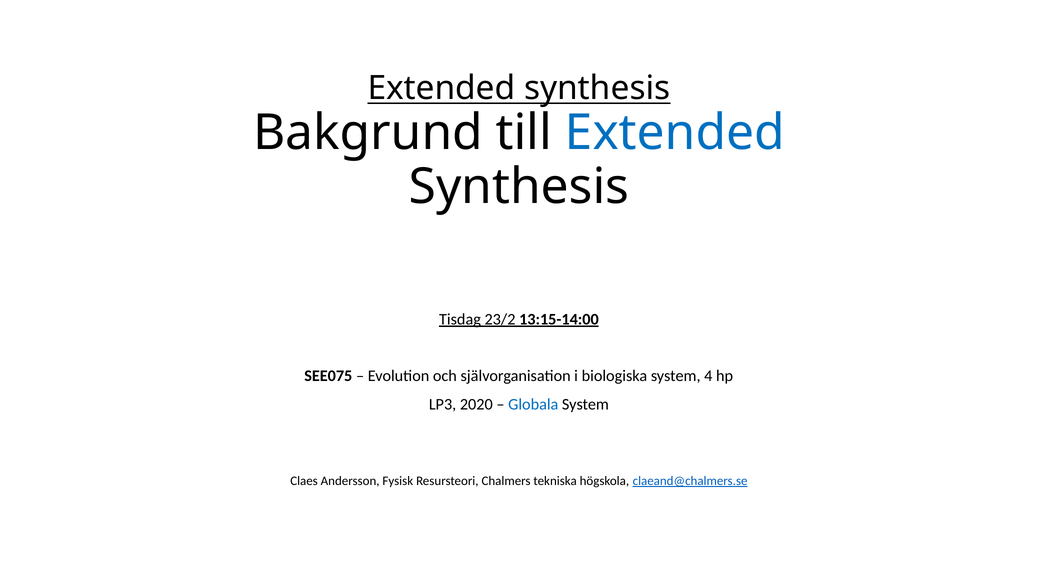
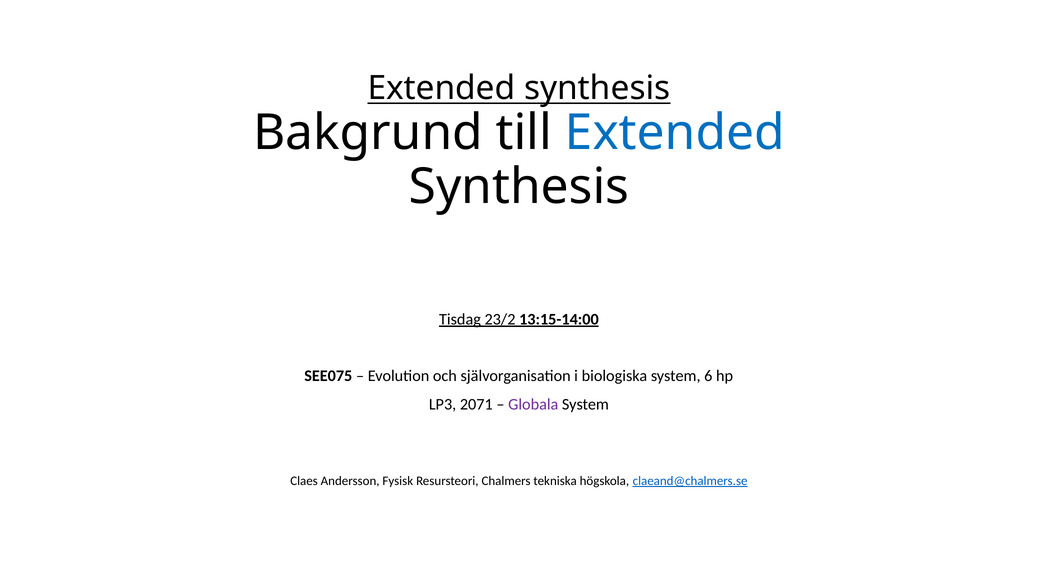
4: 4 -> 6 (708, 376)
2020: 2020 -> 2071 (476, 404)
Globala colour: blue -> purple (533, 404)
